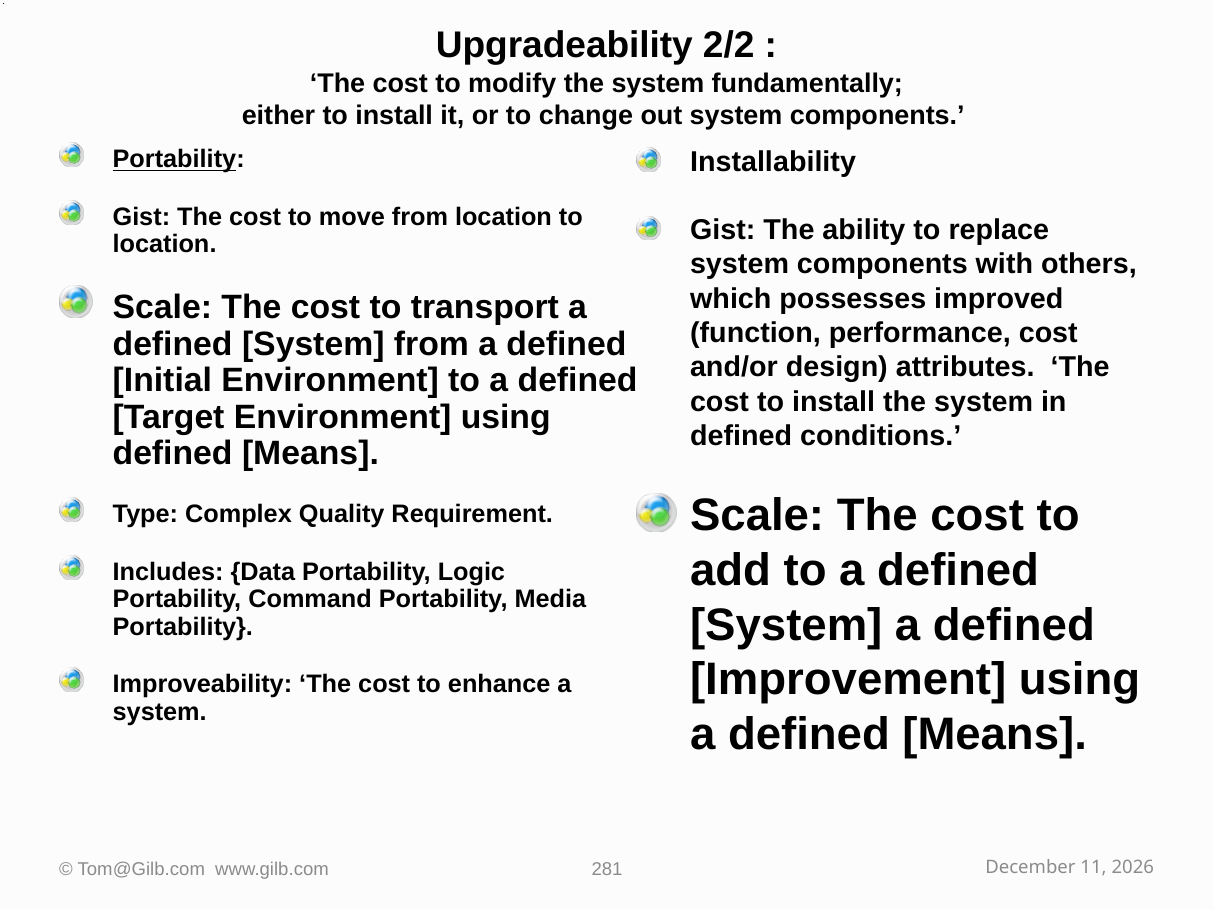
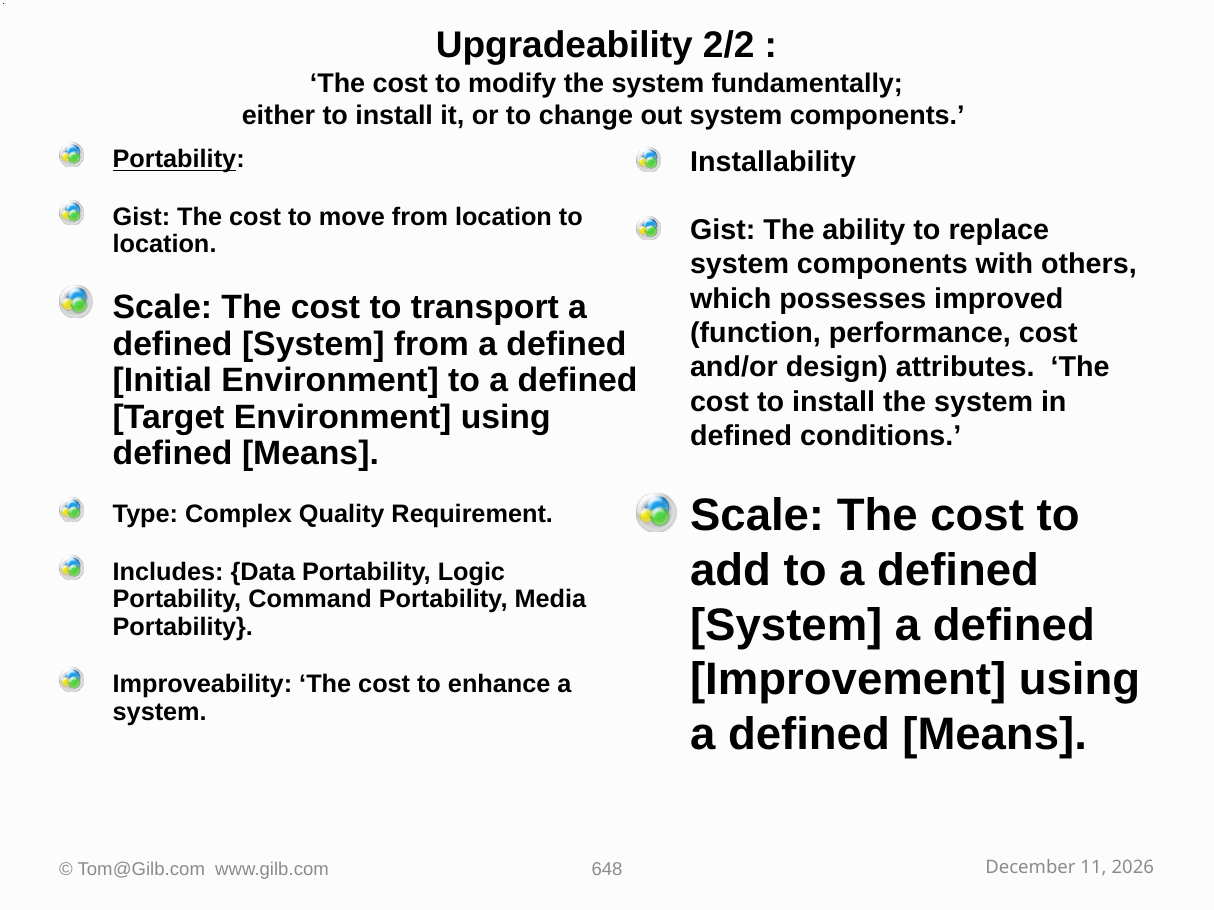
281: 281 -> 648 (607, 869)
